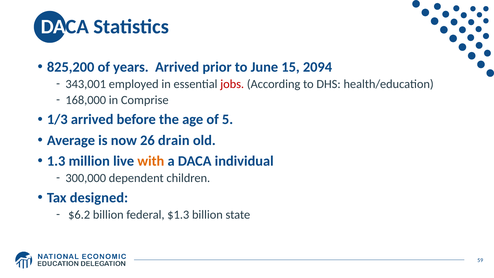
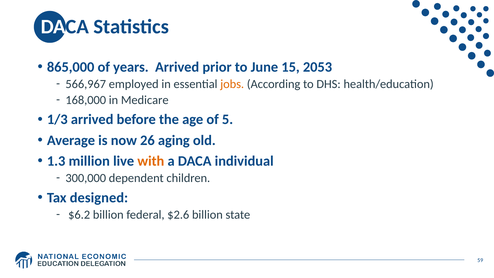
825,200: 825,200 -> 865,000 (71, 67)
2094: 2094 -> 2053 (318, 67)
343,001: 343,001 -> 566,967 (86, 84)
jobs colour: red -> orange (232, 84)
Comprise: Comprise -> Medicare (145, 100)
drain: drain -> aging (174, 140)
$1.3: $1.3 -> $2.6 (178, 215)
